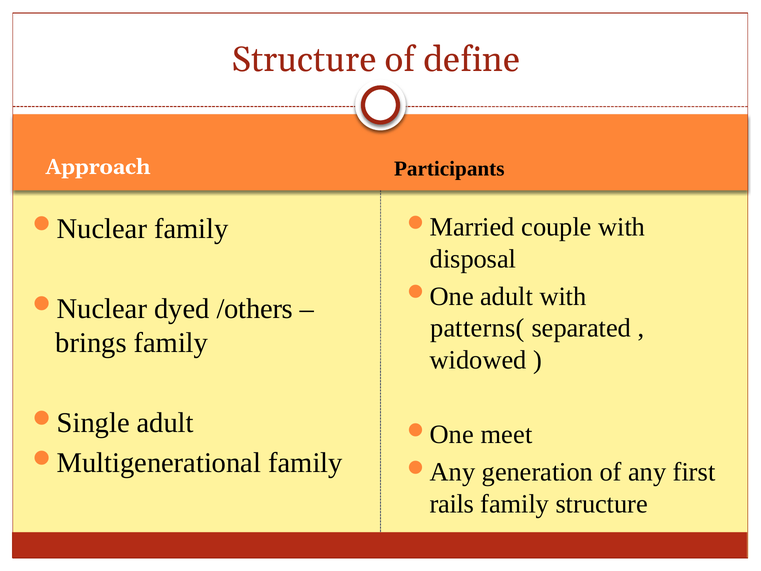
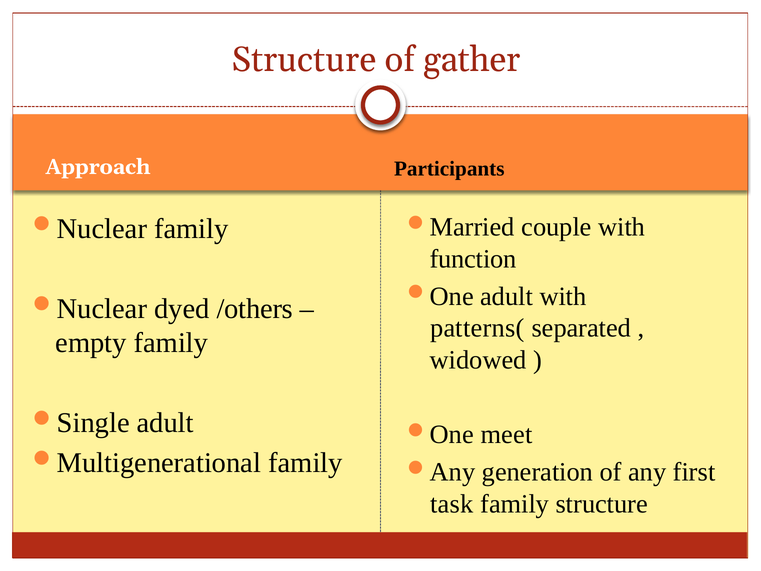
define: define -> gather (472, 60)
disposal: disposal -> function (473, 259)
brings: brings -> empty (91, 343)
rails: rails -> task (452, 504)
